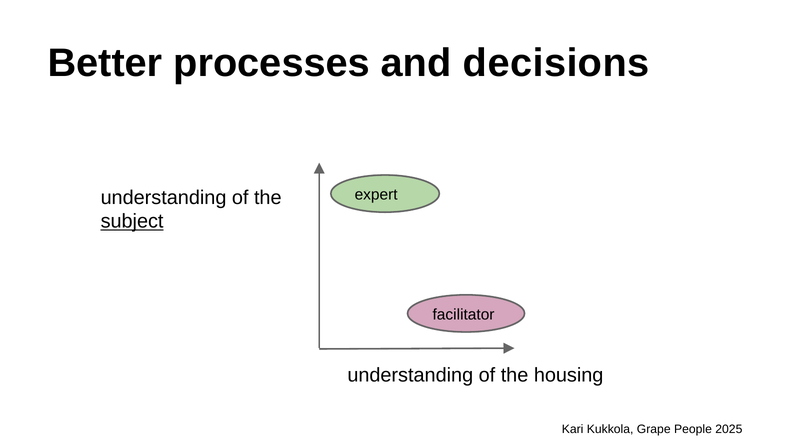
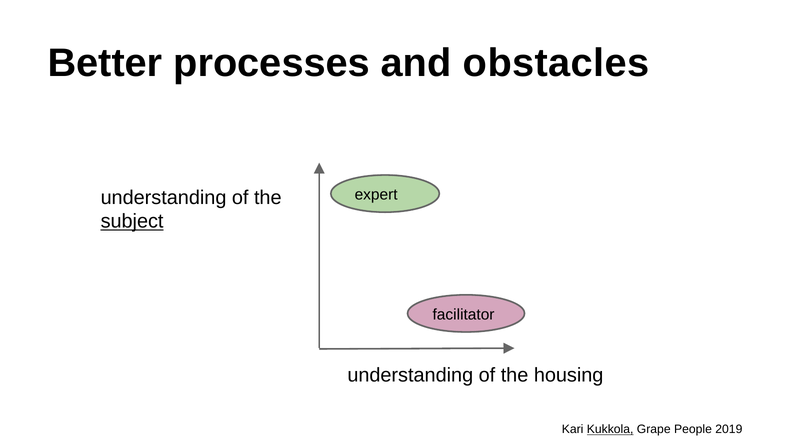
decisions: decisions -> obstacles (556, 63)
Kukkola underline: none -> present (610, 430)
2025: 2025 -> 2019 (729, 430)
